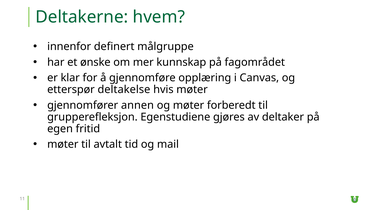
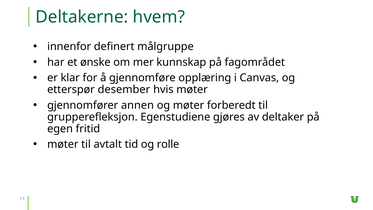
deltakelse: deltakelse -> desember (124, 89)
mail: mail -> rolle (168, 144)
